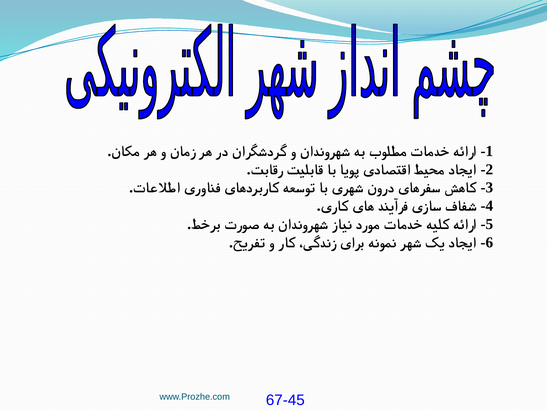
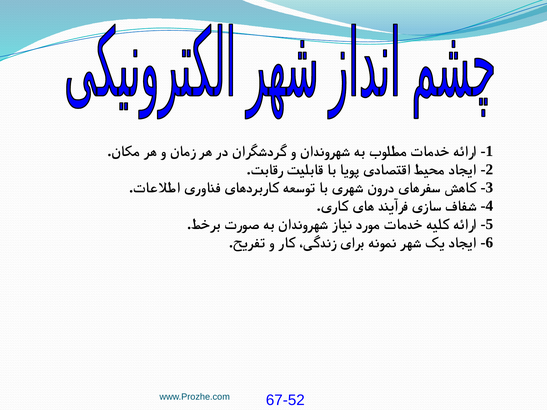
67-45: 67-45 -> 67-52 (285, 400)
